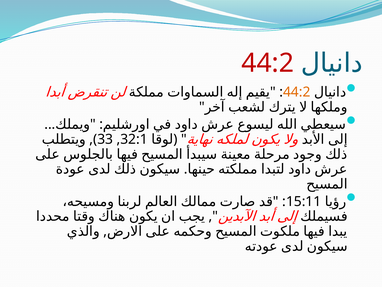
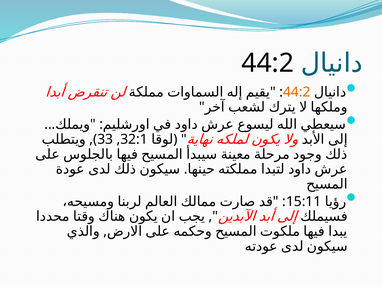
44:2 colour: red -> black (268, 63)
